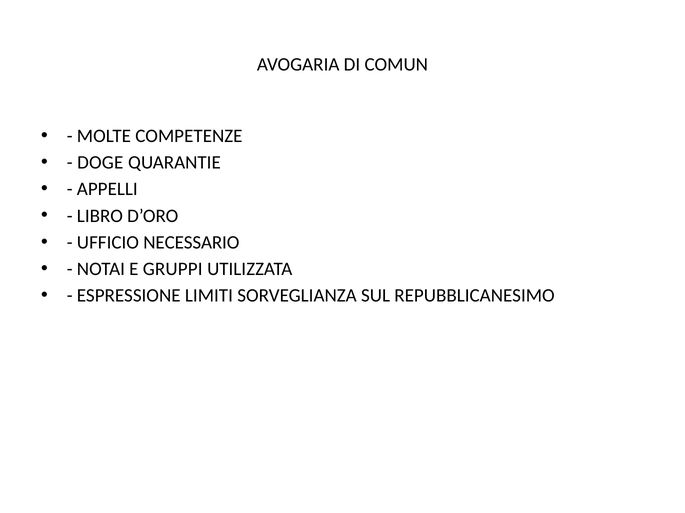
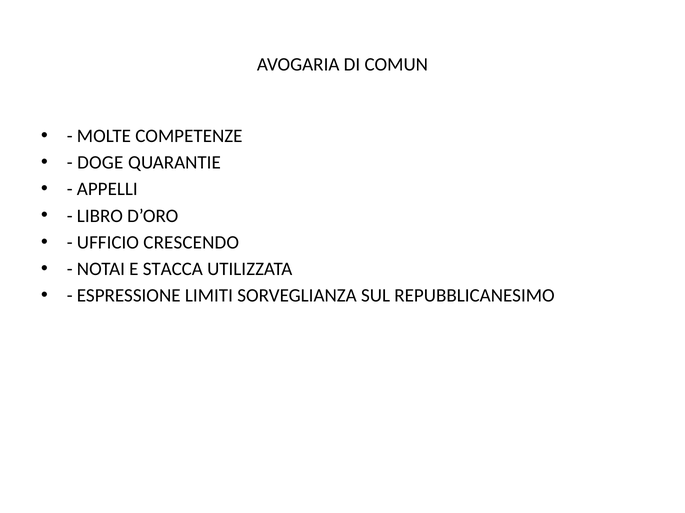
NECESSARIO: NECESSARIO -> CRESCENDO (191, 243)
GRUPPI: GRUPPI -> STACCA (173, 269)
